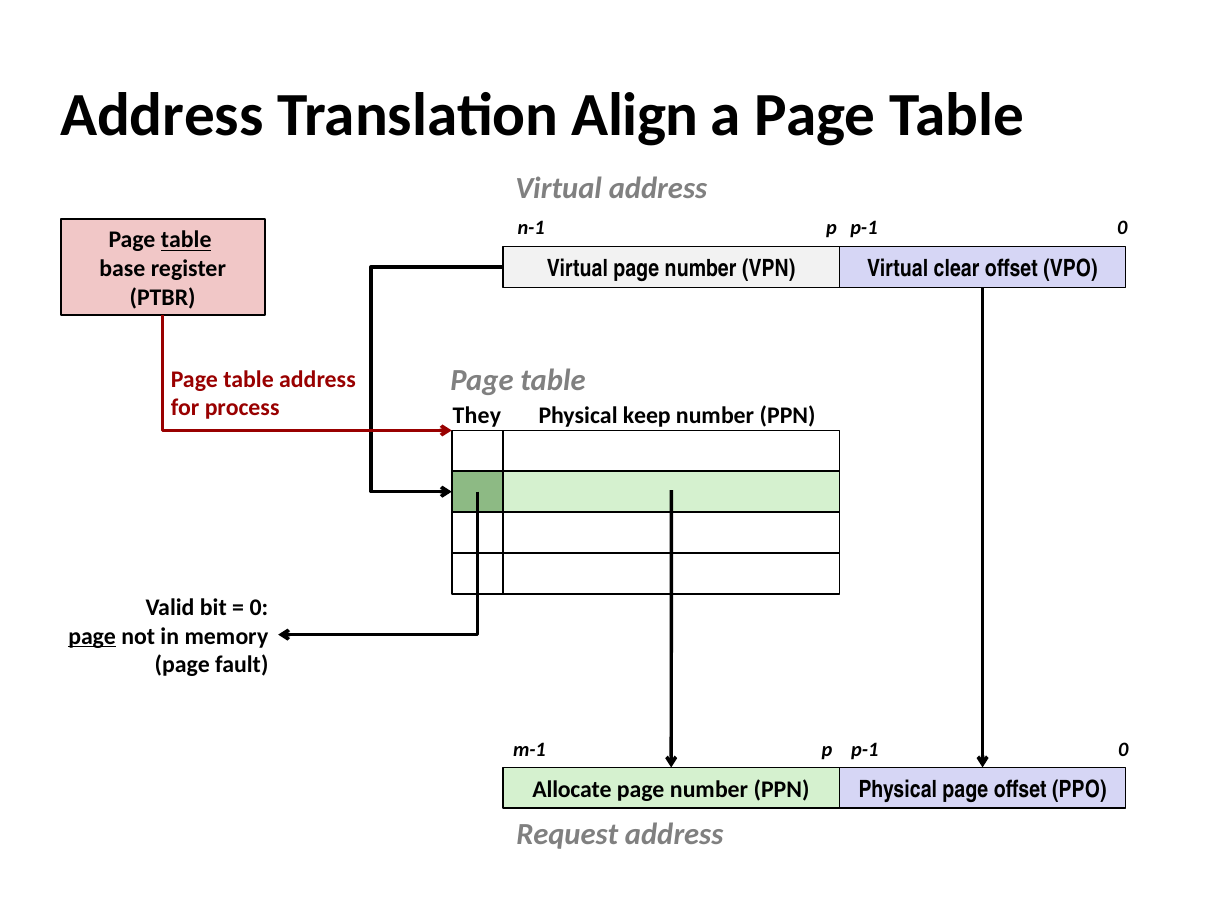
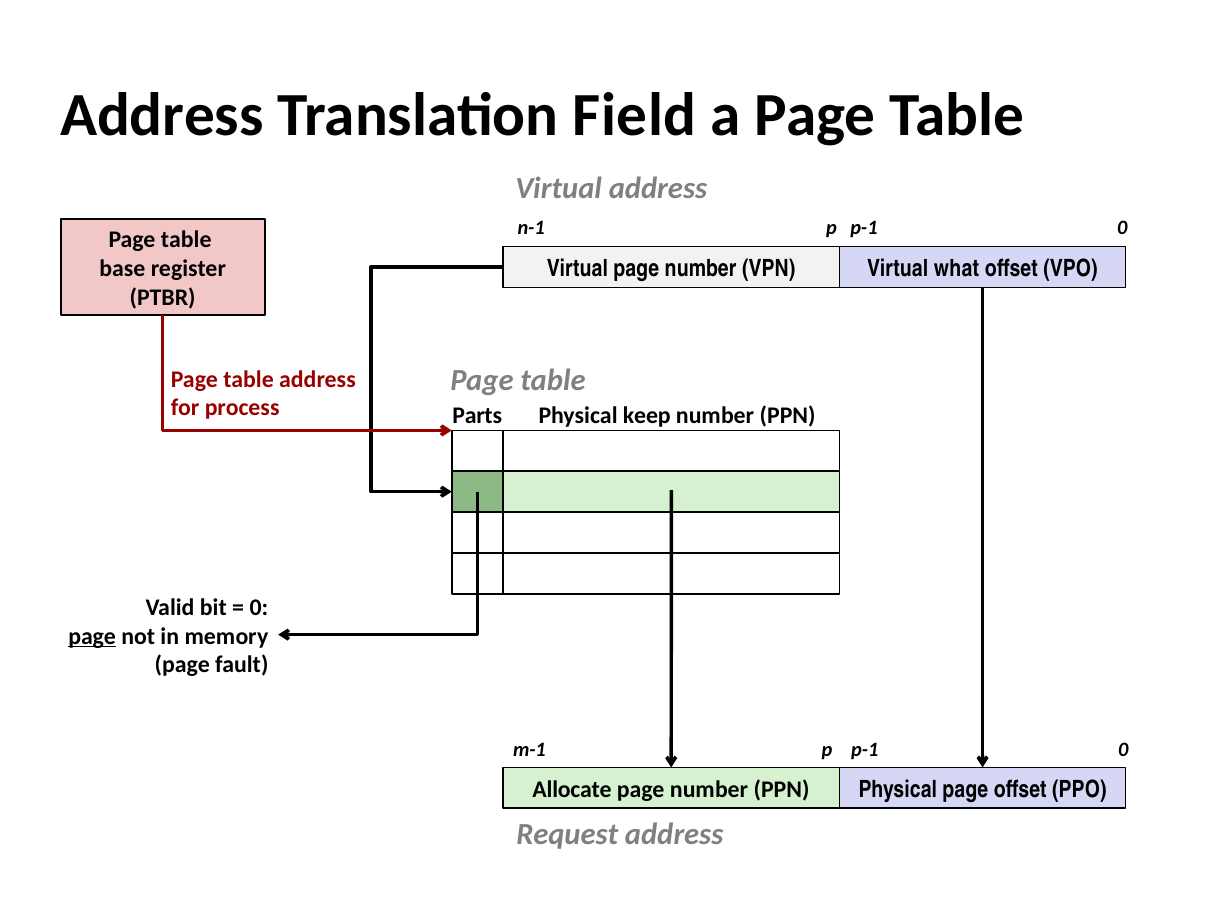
Align: Align -> Field (634, 115)
table underline: present -> none (186, 240)
clear: clear -> what (956, 269)
They: They -> Parts (477, 416)
